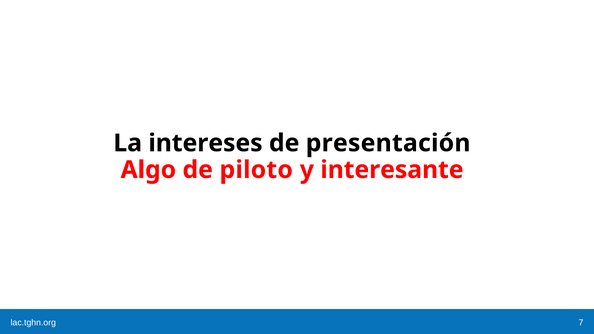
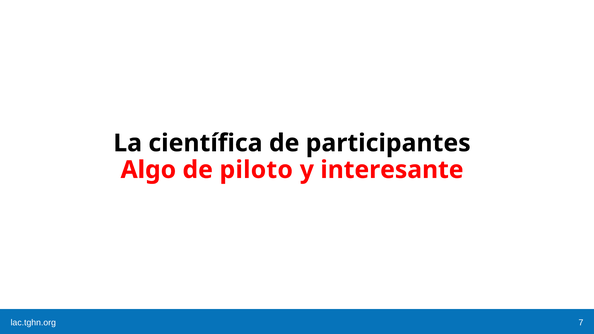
intereses: intereses -> científica (205, 143)
presentación: presentación -> participantes (388, 143)
